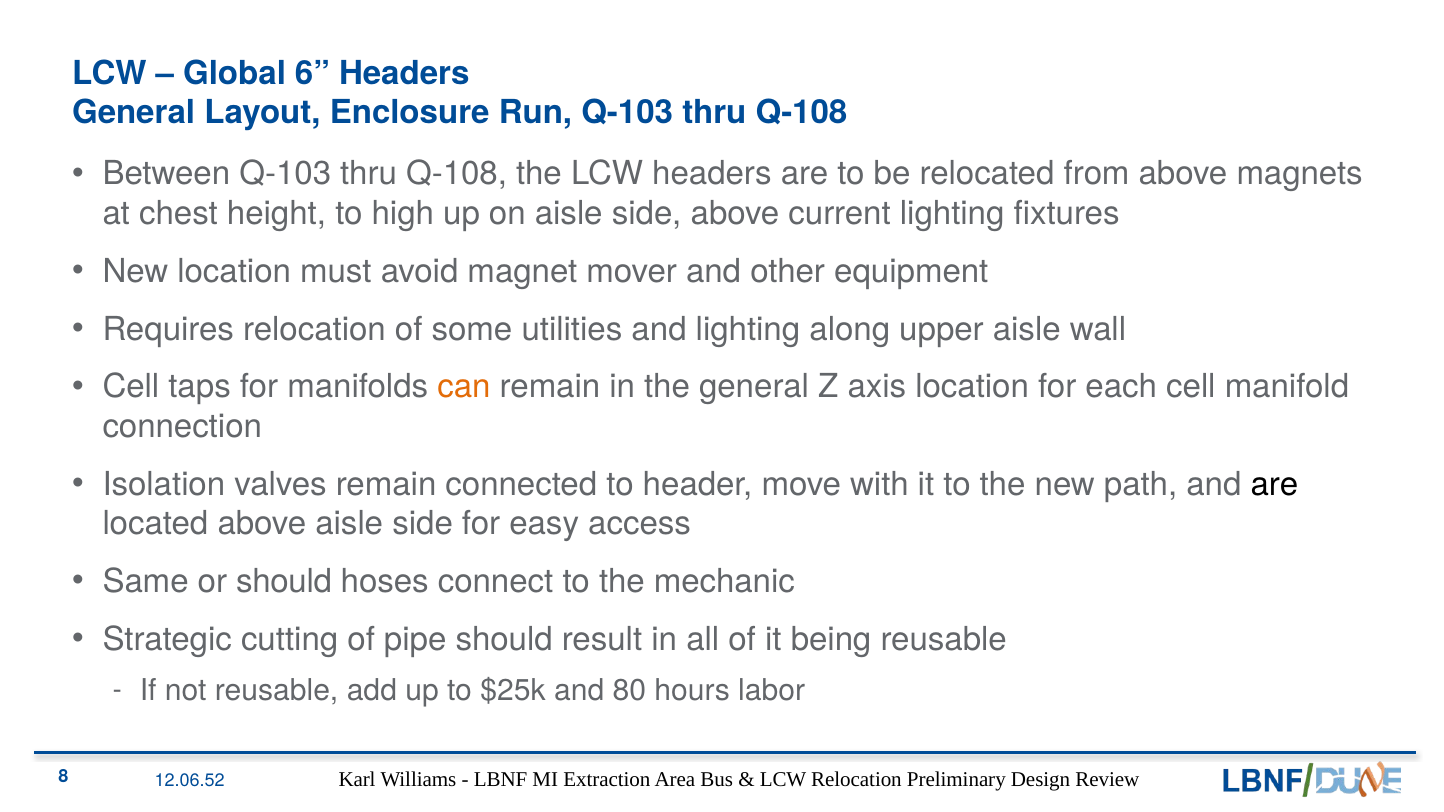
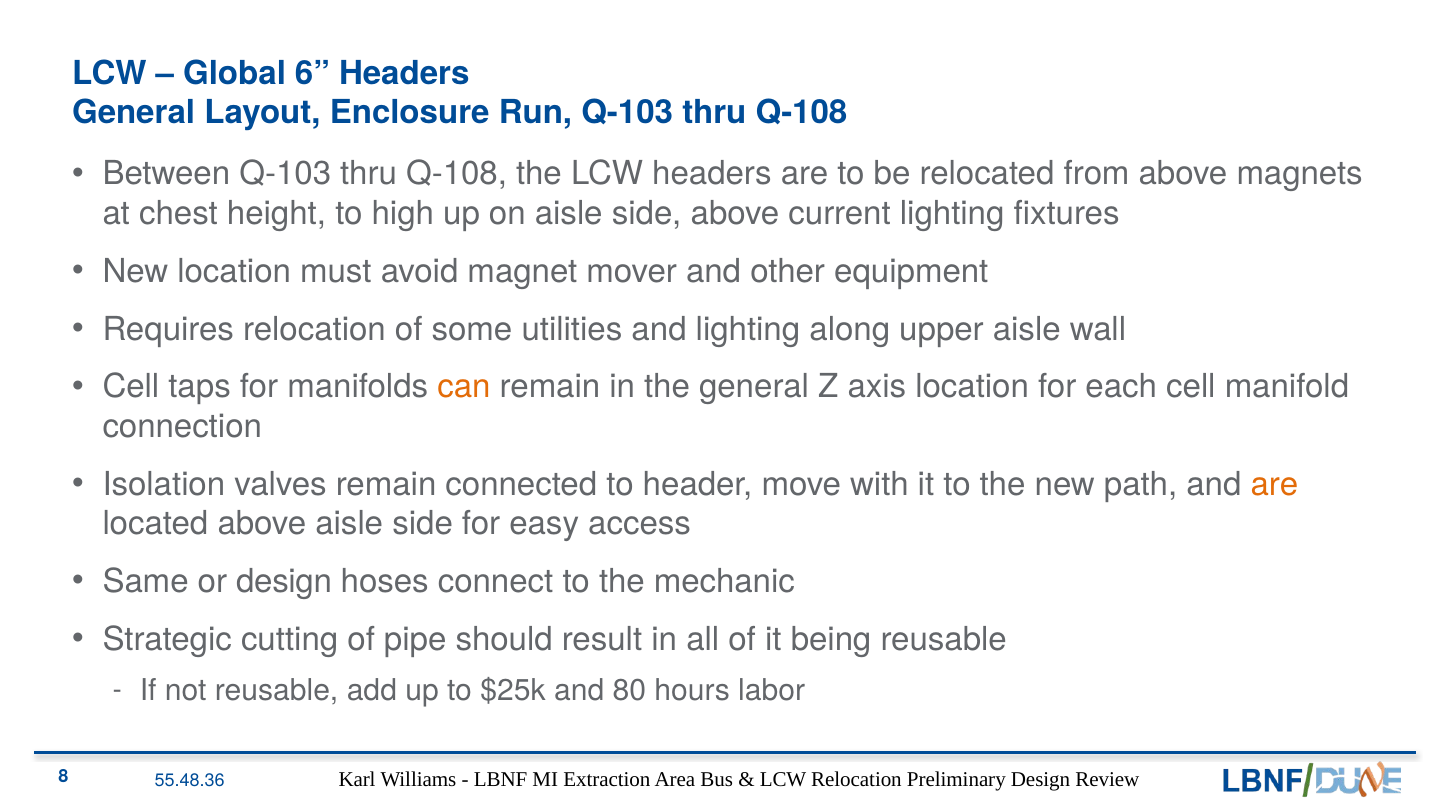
are colour: black -> orange (1274, 484)
or should: should -> design (284, 582)
12.06.52: 12.06.52 -> 55.48.36 (190, 781)
